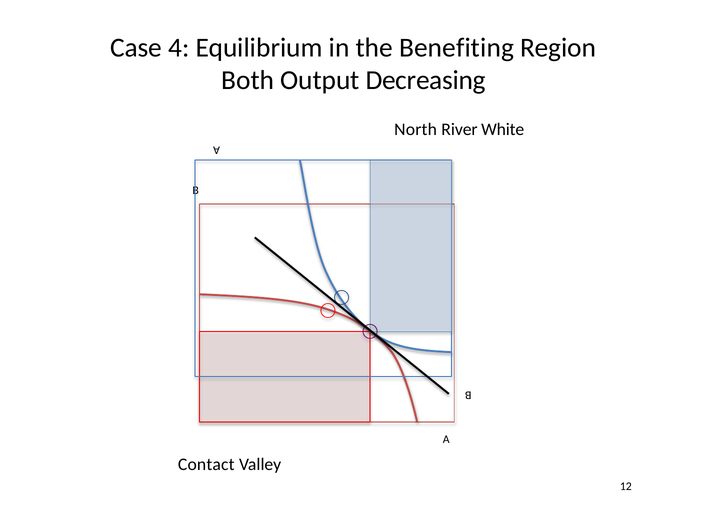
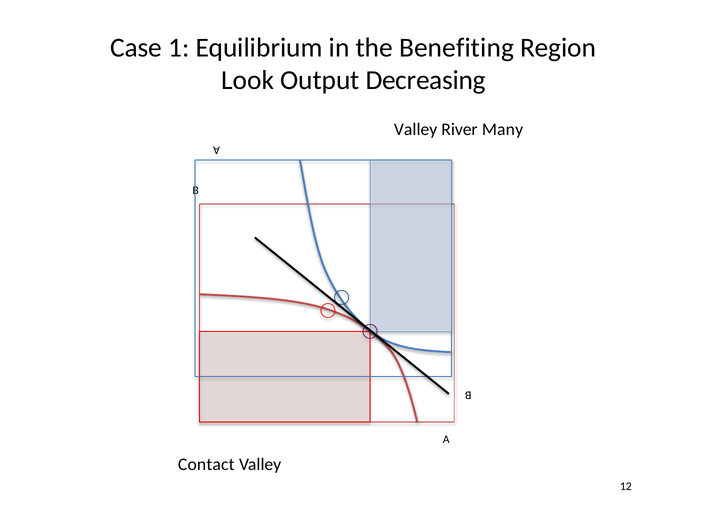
4: 4 -> 1 (179, 48)
Both: Both -> Look (248, 81)
North: North -> Valley (416, 129)
White: White -> Many (503, 129)
